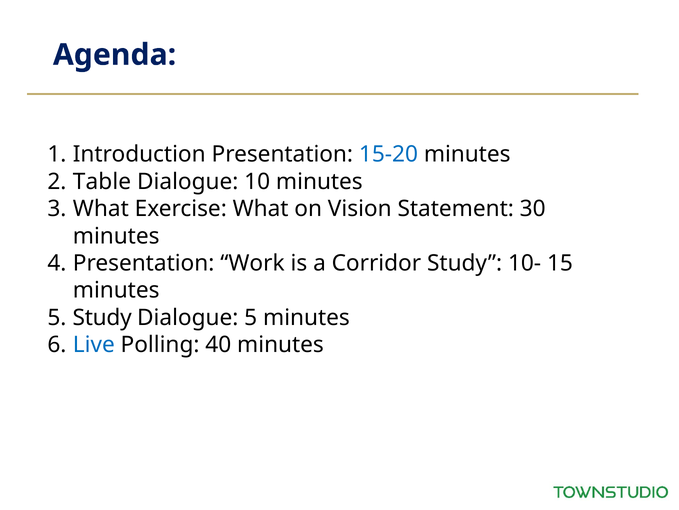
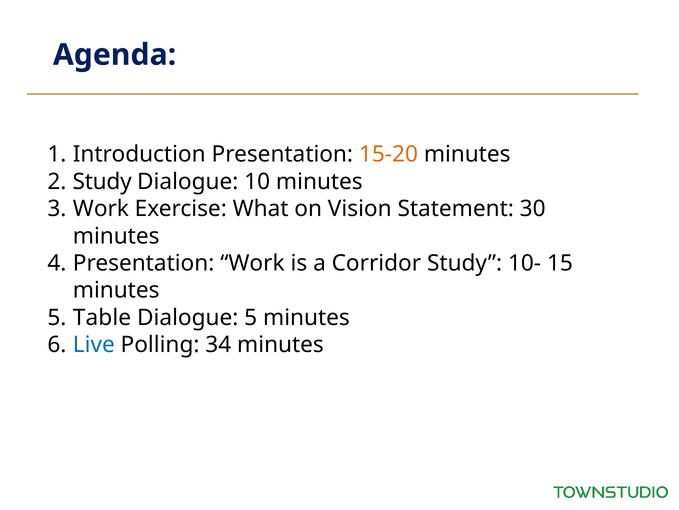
15-20 colour: blue -> orange (388, 154)
Table: Table -> Study (102, 181)
What: What -> Work (101, 209)
5 Study: Study -> Table (102, 317)
40: 40 -> 34 (218, 344)
